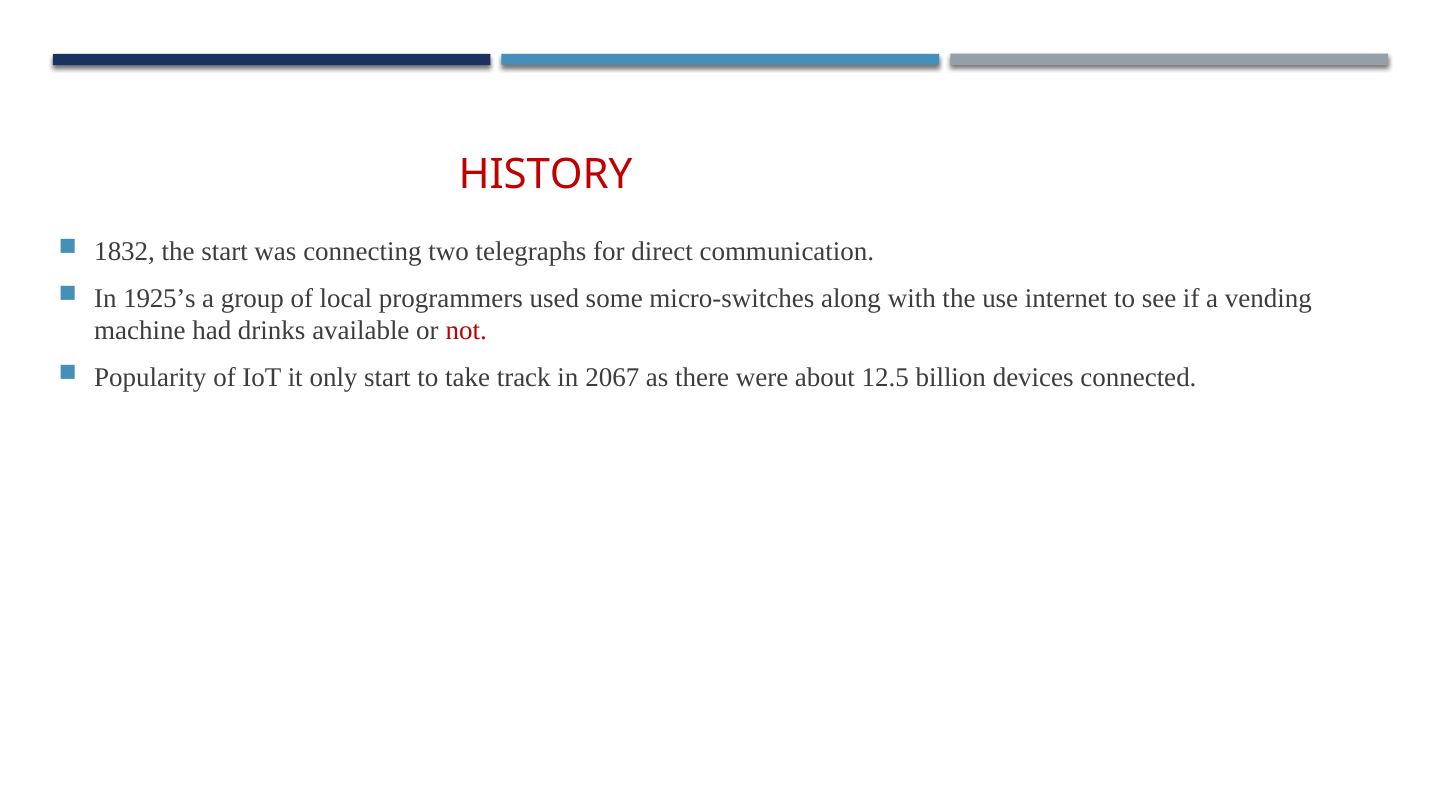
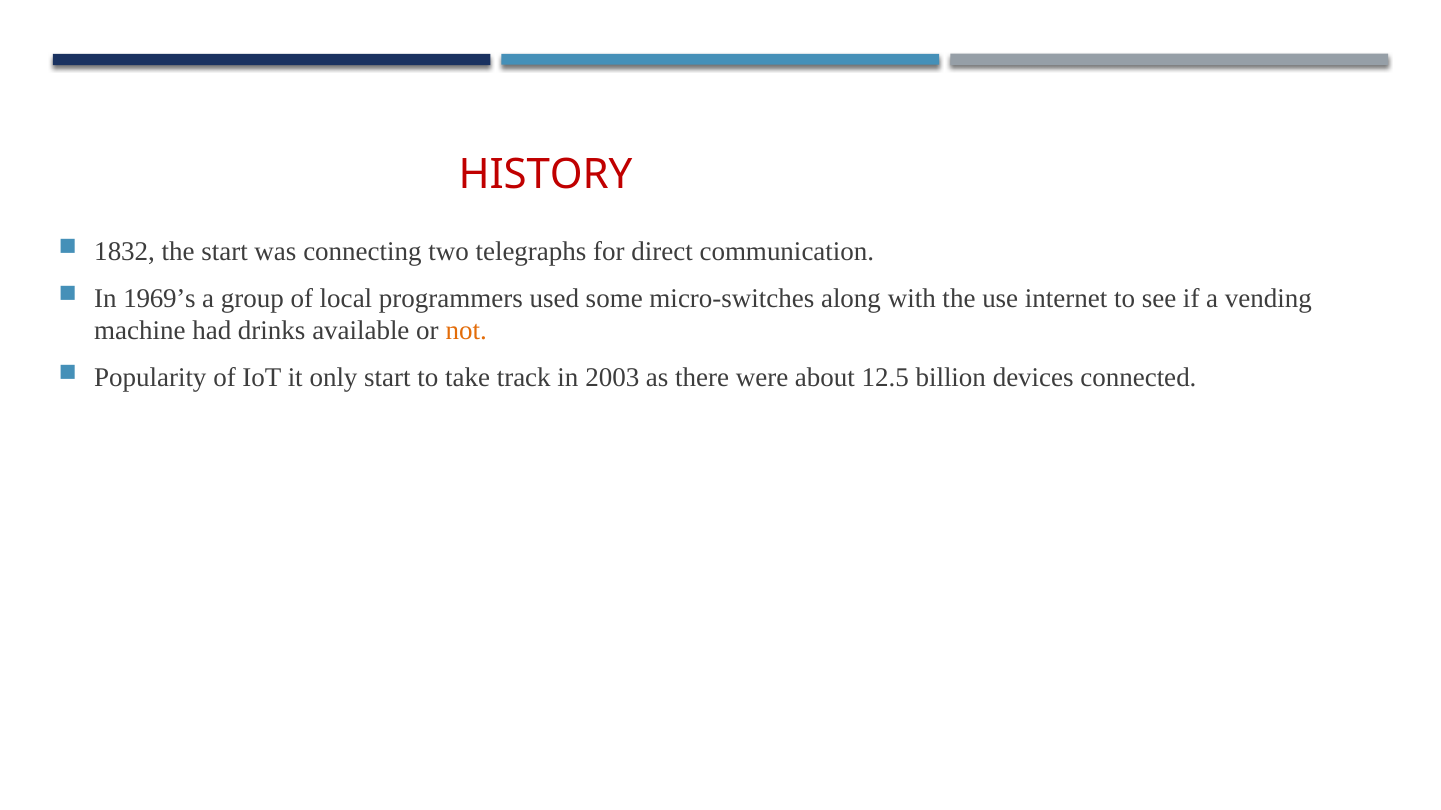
1925’s: 1925’s -> 1969’s (160, 299)
not colour: red -> orange (466, 331)
2067: 2067 -> 2003 (612, 378)
